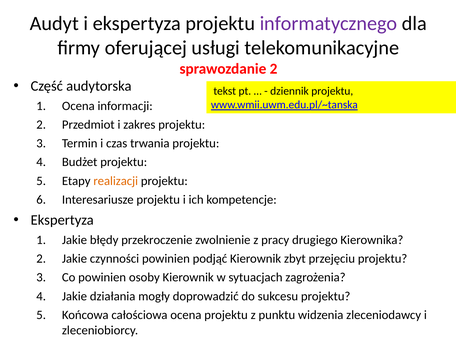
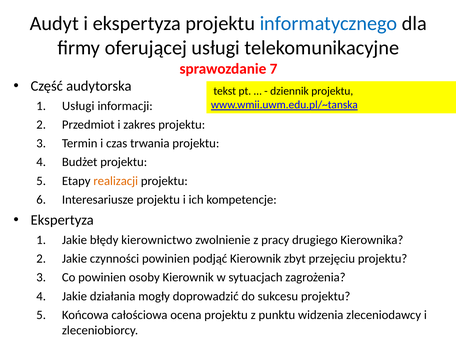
informatycznego colour: purple -> blue (328, 24)
sprawozdanie 2: 2 -> 7 (274, 69)
Ocena: Ocena -> Usługi (78, 106)
przekroczenie: przekroczenie -> kierownictwo (157, 240)
